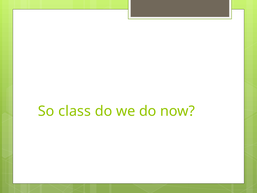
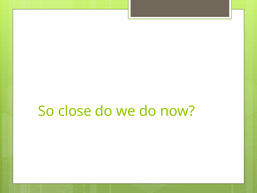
class: class -> close (75, 111)
